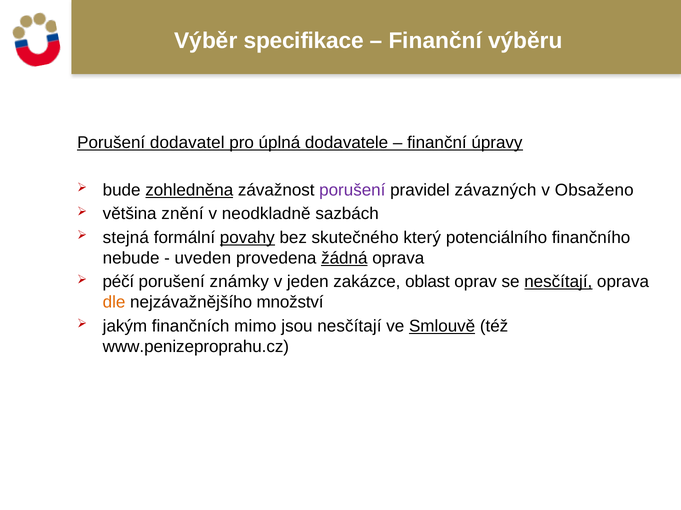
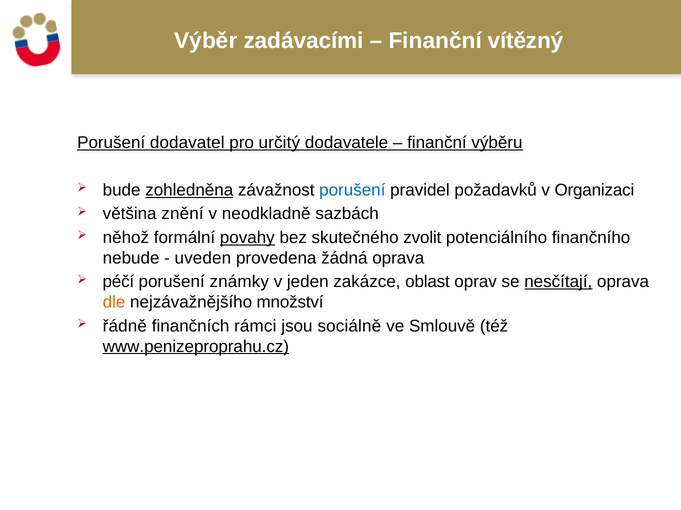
specifikace: specifikace -> zadávacími (304, 41)
výběru: výběru -> vítězný (526, 41)
úplná: úplná -> určitý (279, 143)
úpravy: úpravy -> výběru (497, 143)
porušení colour: purple -> blue (352, 190)
závazných: závazných -> požadavků (496, 190)
Obsaženo: Obsaženo -> Organizaci (594, 190)
stejná: stejná -> něhož (126, 238)
který: který -> zvolit (422, 238)
žádná underline: present -> none (344, 258)
jakým: jakým -> řádně (125, 326)
mimo: mimo -> rámci (255, 326)
jsou nesčítají: nesčítají -> sociálně (349, 326)
Smlouvě underline: present -> none (442, 326)
www.penizeproprahu.cz underline: none -> present (196, 347)
